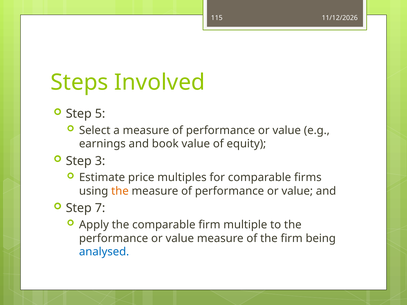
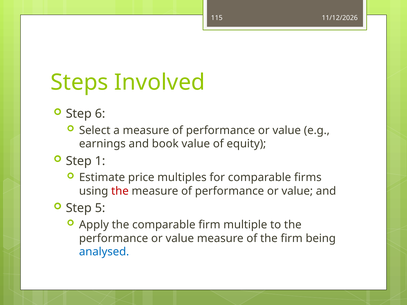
5: 5 -> 6 (100, 114)
3: 3 -> 1 (100, 161)
the colour: orange -> red (120, 191)
7: 7 -> 5 (100, 208)
